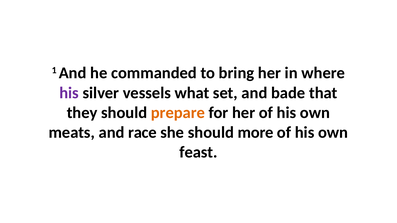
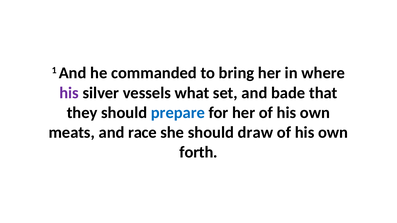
prepare colour: orange -> blue (178, 113)
more: more -> draw (255, 133)
feast: feast -> forth (199, 152)
